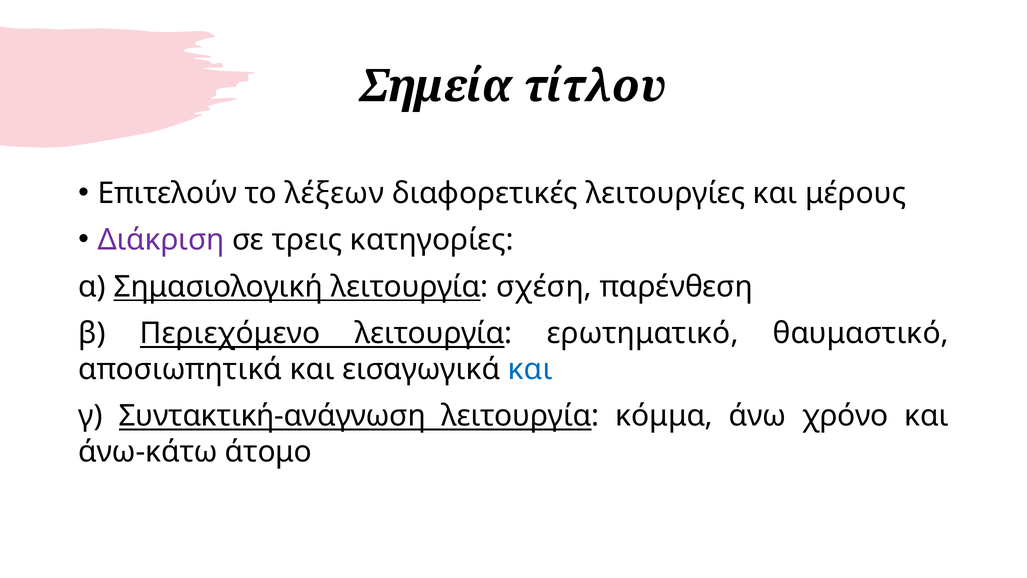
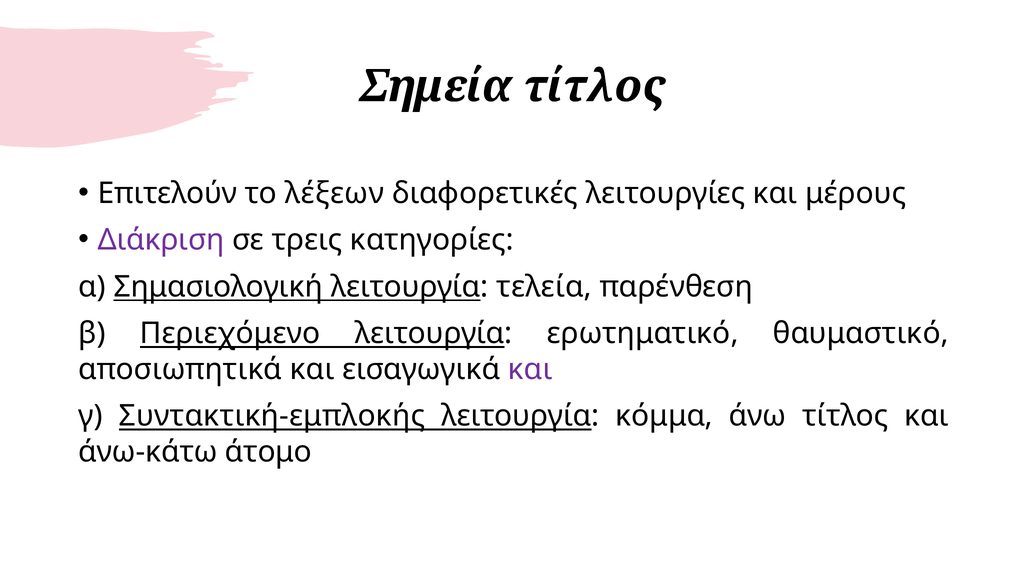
Σημεία τίτλου: τίτλου -> τίτλος (595, 86)
σχέση: σχέση -> τελεία (544, 286)
και colour: blue -> purple (530, 369)
Συντακτική-ανάγνωση: Συντακτική-ανάγνωση -> Συντακτική-εμπλοκής (272, 416)
άνω χρόνο: χρόνο -> τίτλος (845, 416)
